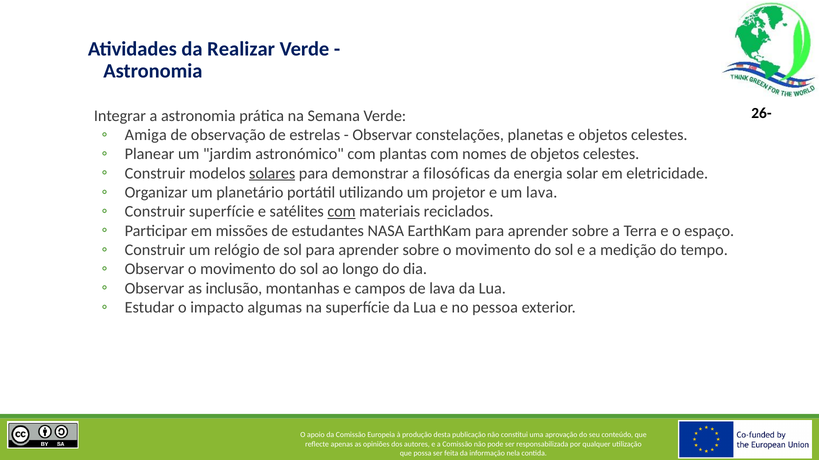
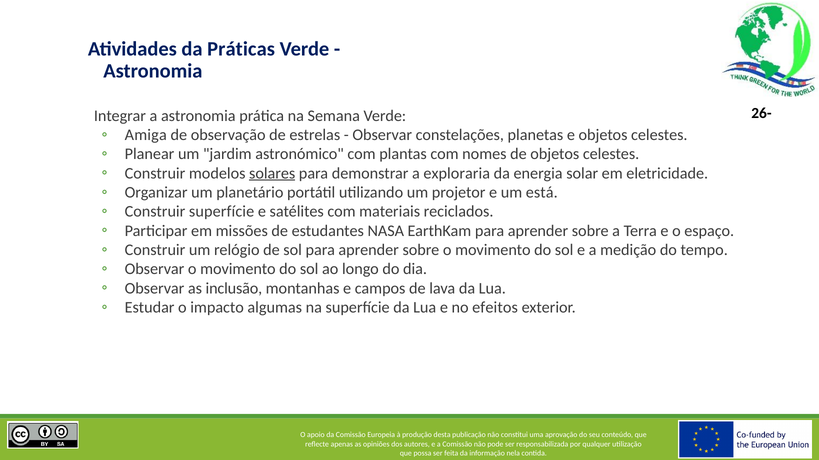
Realizar: Realizar -> Práticas (241, 49)
filosóficas: filosóficas -> exploraria (457, 174)
um lava: lava -> está (542, 193)
com underline: present -> none (342, 212)
pessoa: pessoa -> efeitos (495, 308)
